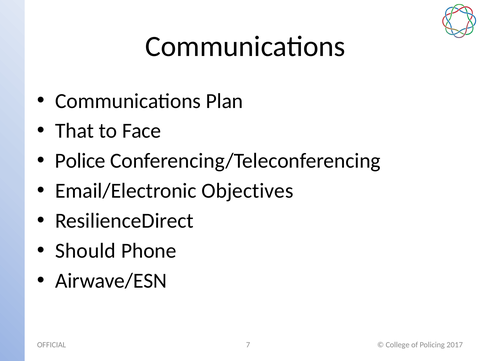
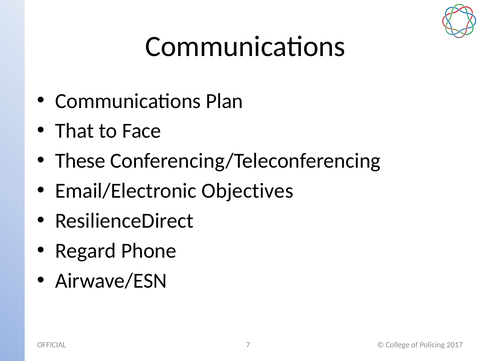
Police: Police -> These (80, 161)
Should: Should -> Regard (86, 251)
